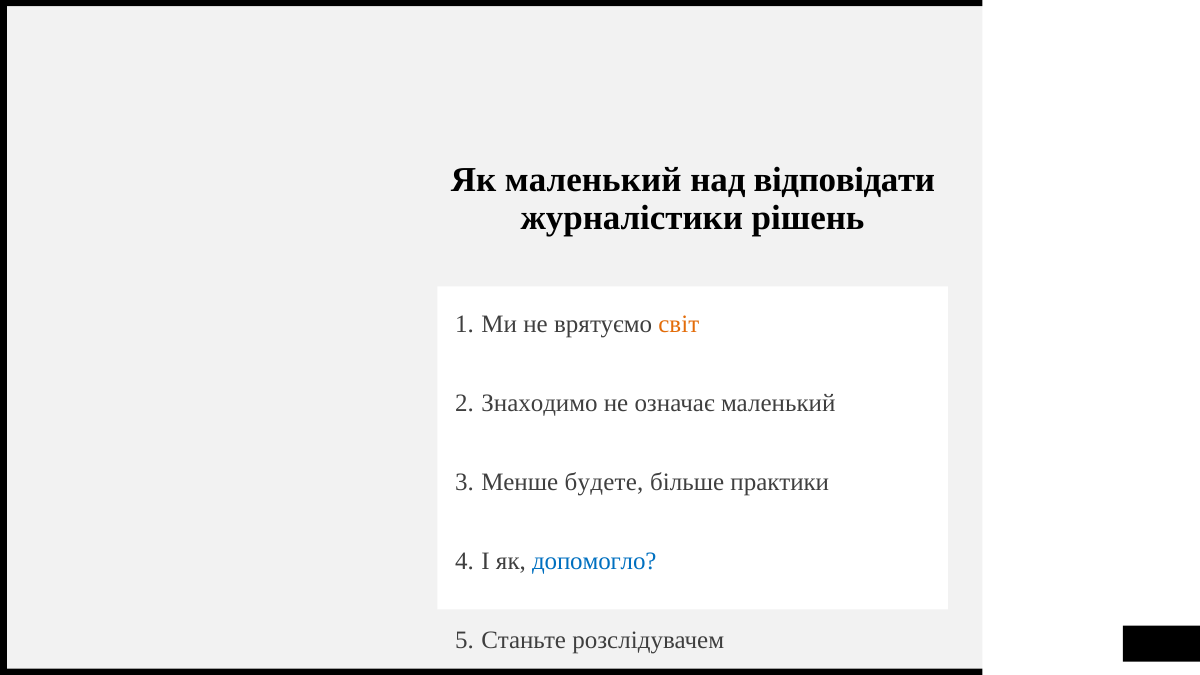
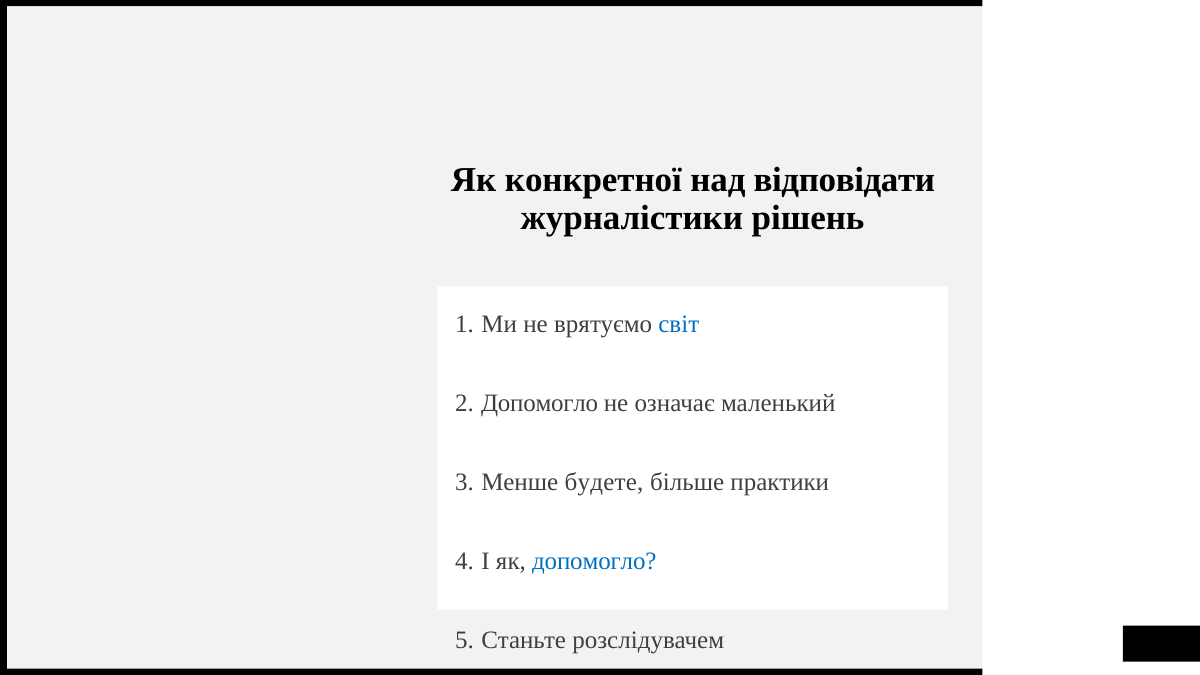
Як маленький: маленький -> конкретної (593, 180)
світ colour: orange -> blue (679, 324)
Знаходимо: Знаходимо -> Допомогло (540, 403)
